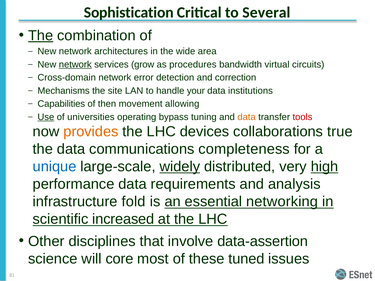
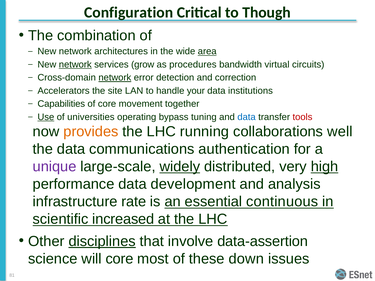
Sophistication: Sophistication -> Configuration (129, 13)
Several: Several -> Though (267, 13)
The underline: present -> none (41, 36)
area underline: none -> present (207, 51)
network underline: none -> present (115, 78)
Mechanisms: Mechanisms -> Accelerators (64, 91)
of then: then -> core (107, 104)
allowing: allowing -> together (182, 104)
data colour: orange -> blue (247, 117)
devices: devices -> running (204, 132)
true: true -> well (340, 132)
completeness: completeness -> authentication (244, 149)
unique colour: blue -> purple (55, 167)
requirements: requirements -> development (193, 184)
fold: fold -> rate (134, 202)
networking: networking -> continuous (282, 202)
disciplines underline: none -> present (102, 241)
tuned: tuned -> down (246, 259)
